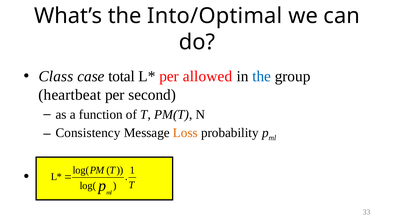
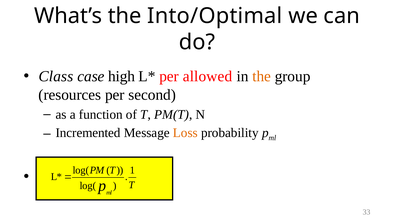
total: total -> high (122, 76)
the colour: blue -> orange (262, 76)
heartbeat: heartbeat -> resources (70, 95)
Consistency: Consistency -> Incremented (88, 133)
